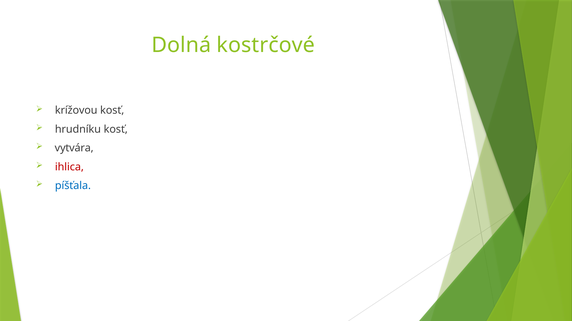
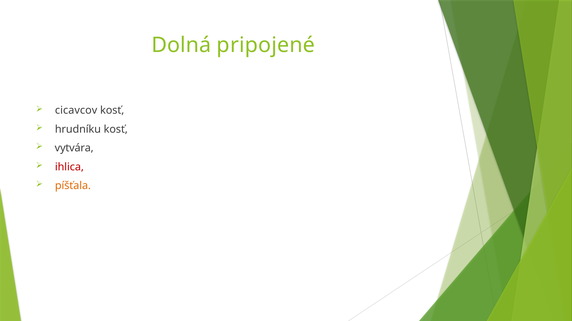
kostrčové: kostrčové -> pripojené (266, 45)
krížovou: krížovou -> cicavcov (76, 111)
píšťala colour: blue -> orange (73, 186)
